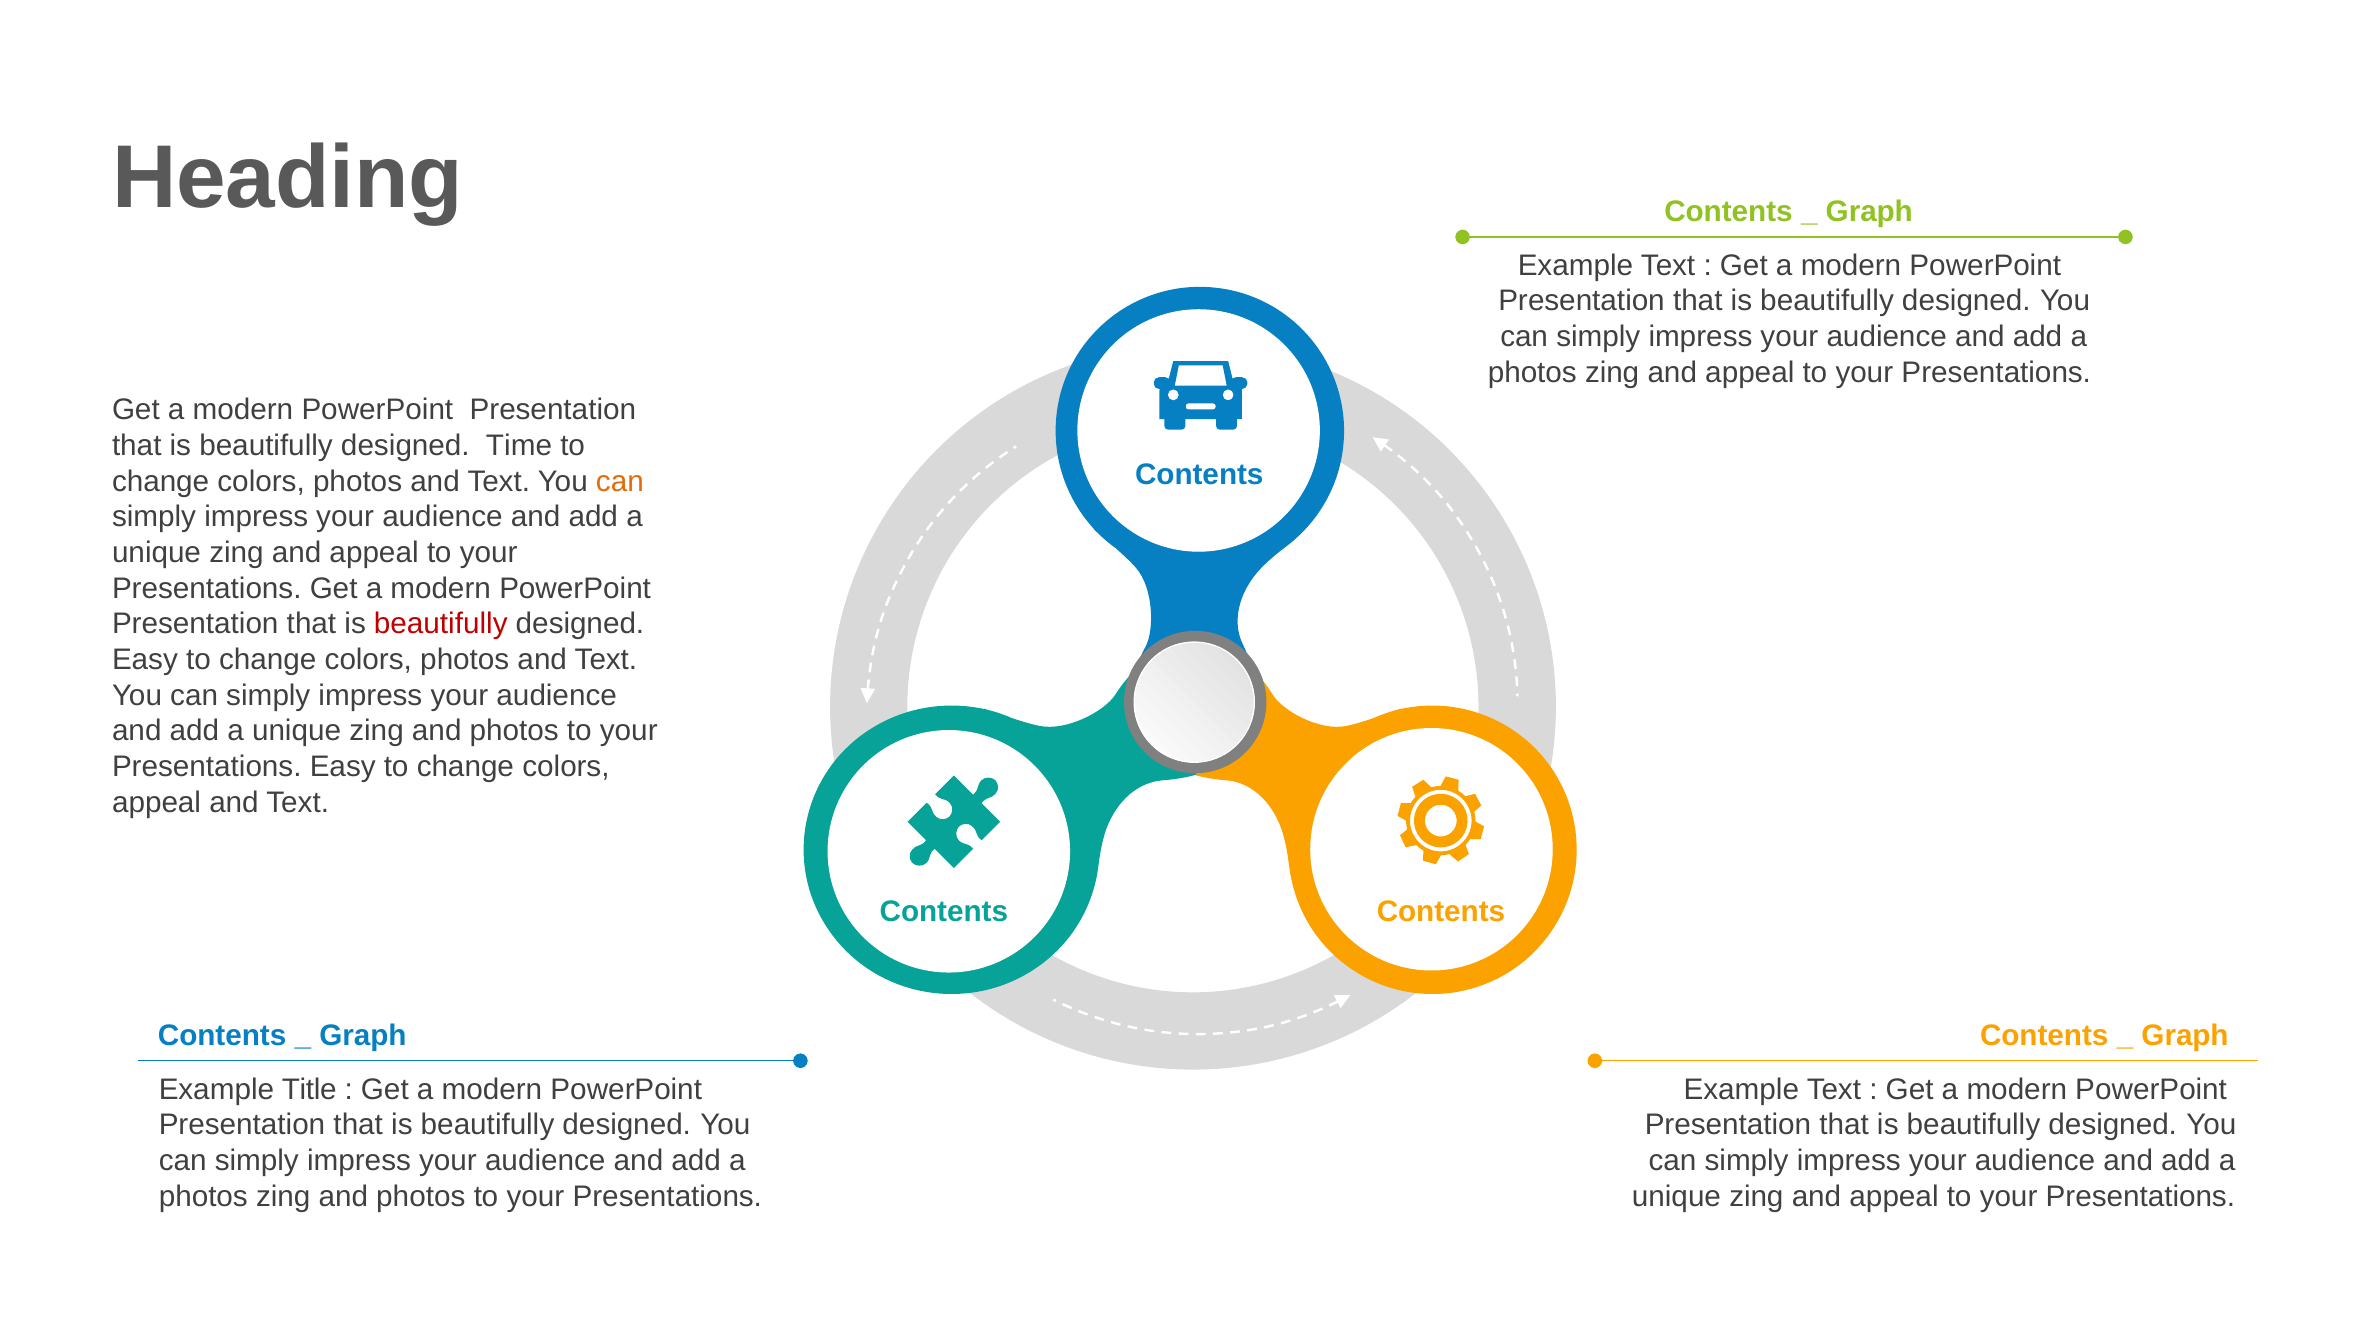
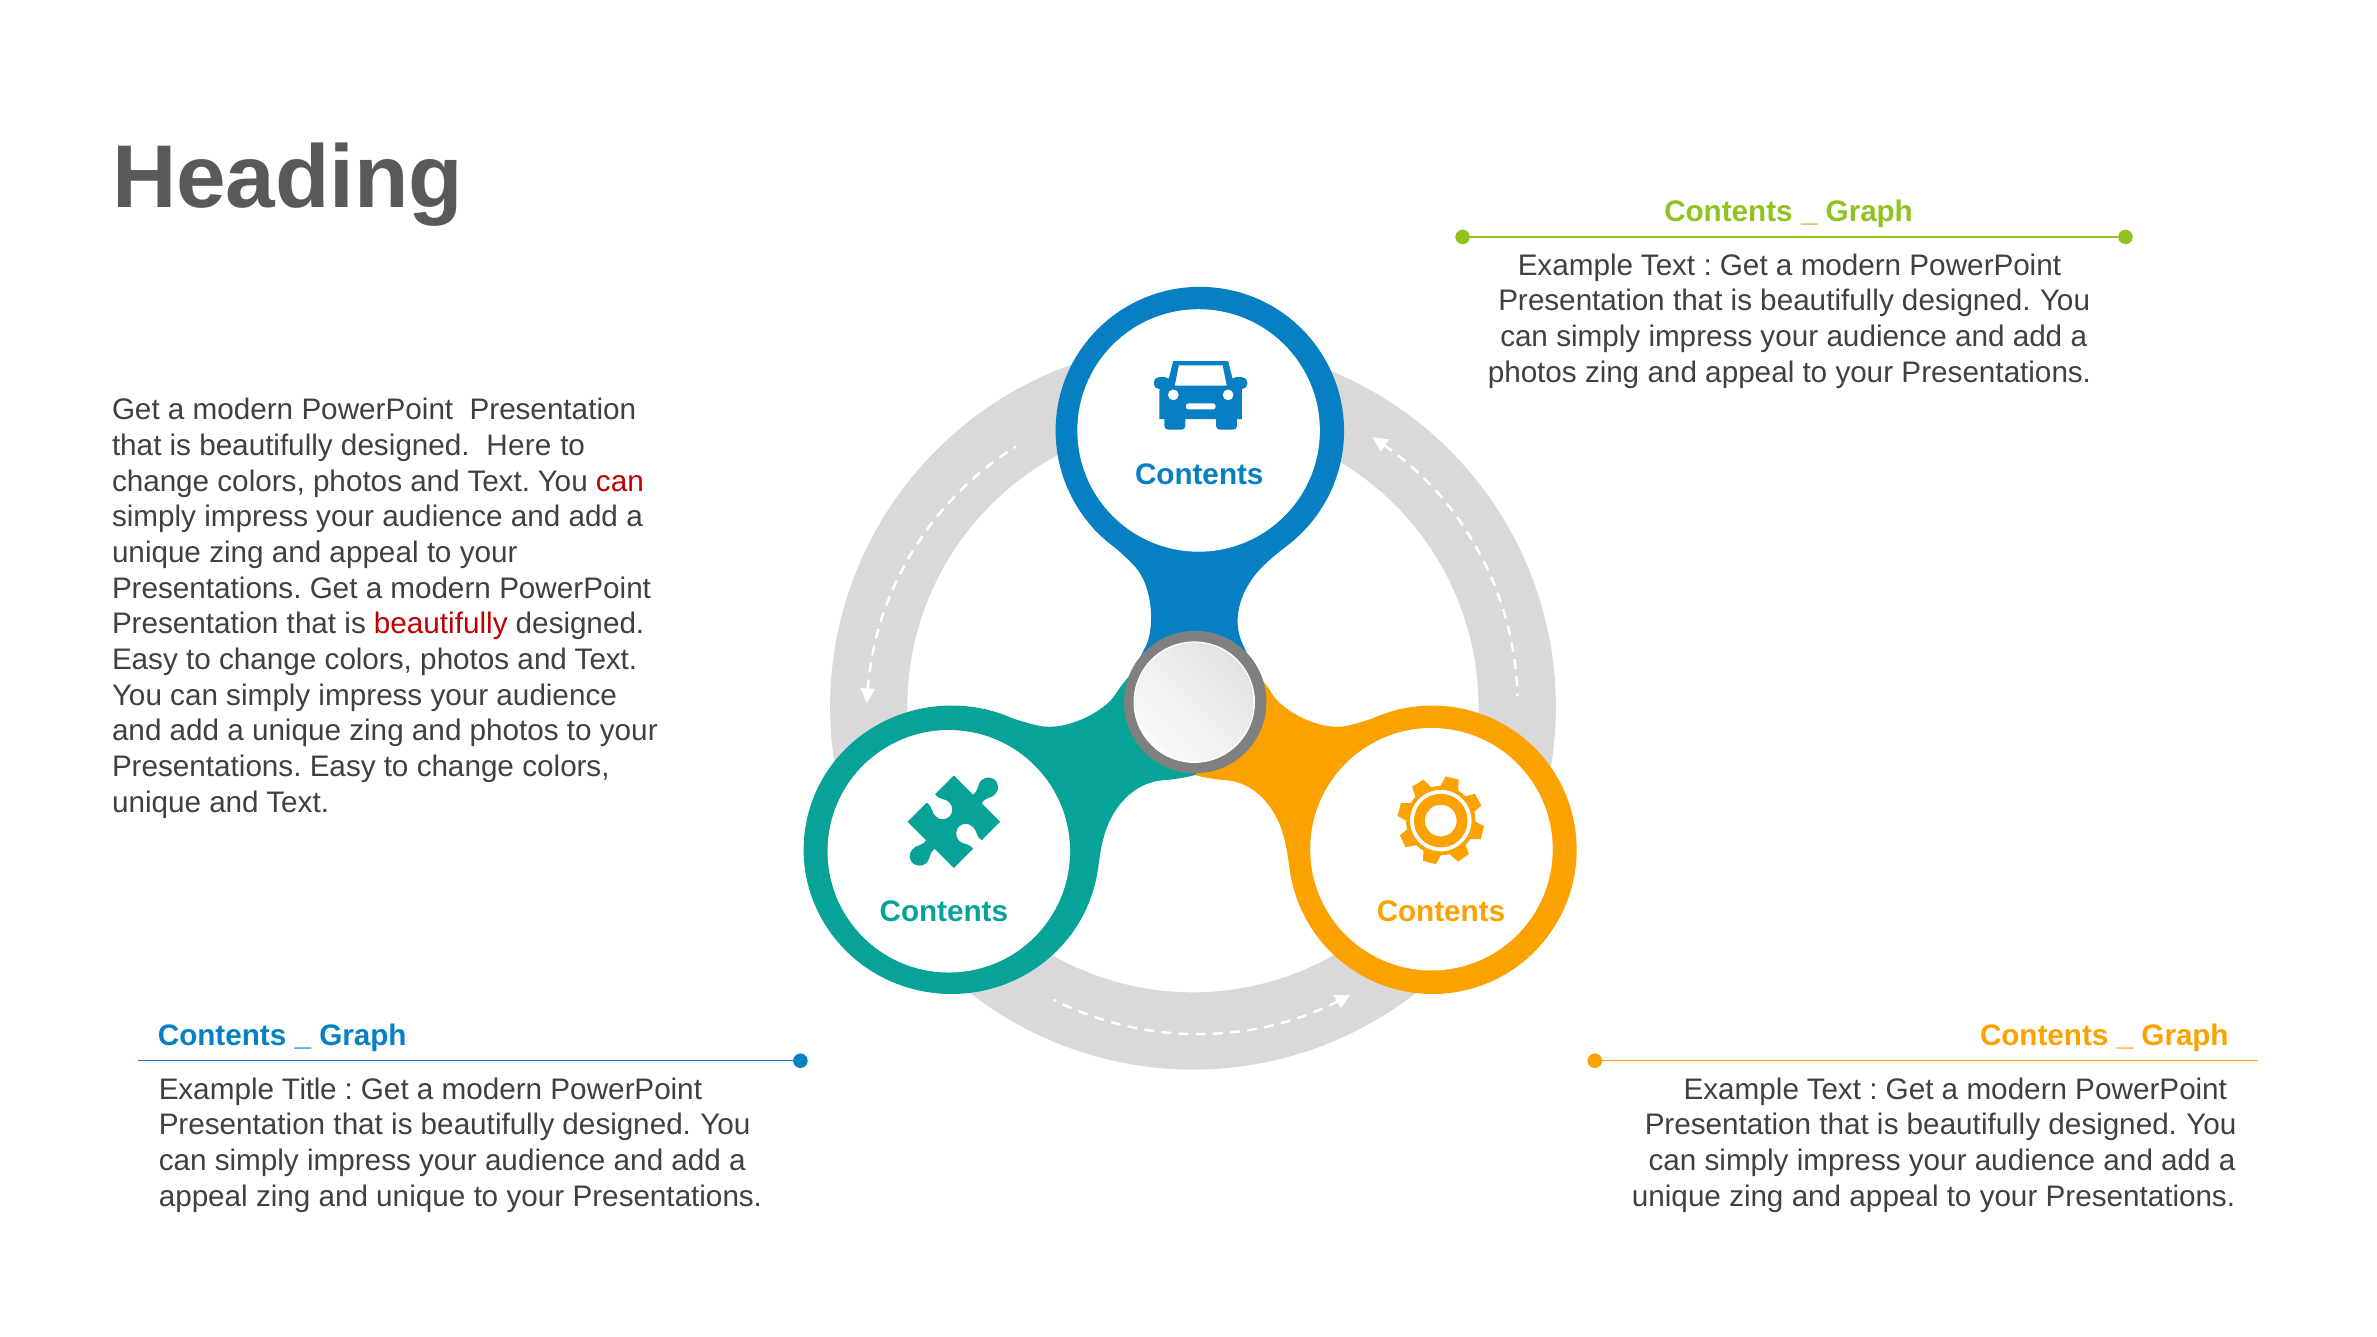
Time: Time -> Here (519, 446)
can colour: orange -> red (620, 481)
appeal: appeal -> unique (157, 802)
photos: photos -> appeal (203, 1196)
photos: photos -> unique (421, 1196)
